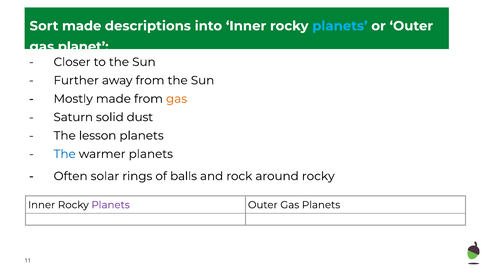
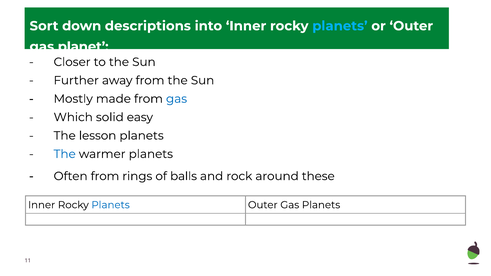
Sort made: made -> down (82, 26)
gas colour: orange -> blue (177, 99)
Saturn: Saturn -> Which (73, 117)
dust: dust -> easy (140, 117)
Often solar: solar -> from (105, 176)
around rocky: rocky -> these (318, 176)
Planets colour: purple -> blue (111, 205)
